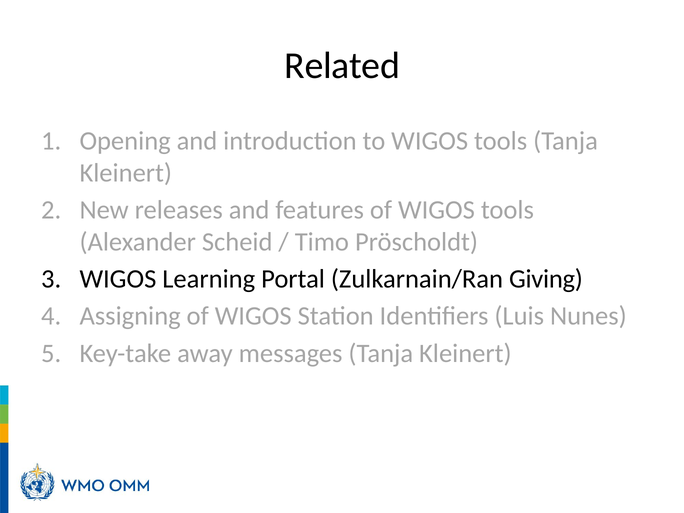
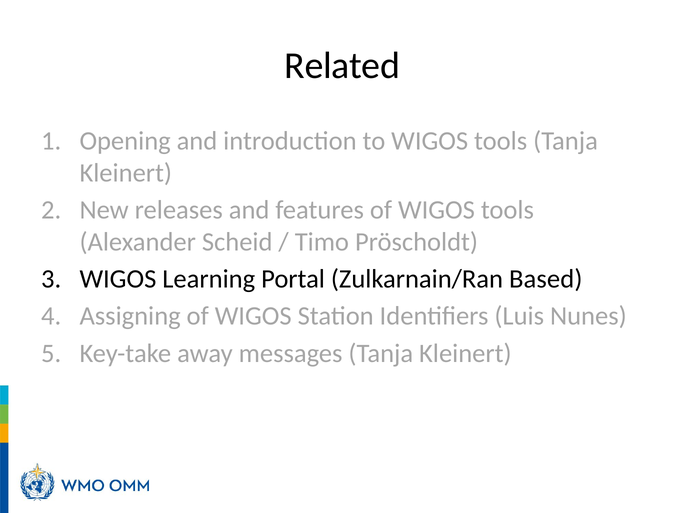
Giving: Giving -> Based (546, 279)
